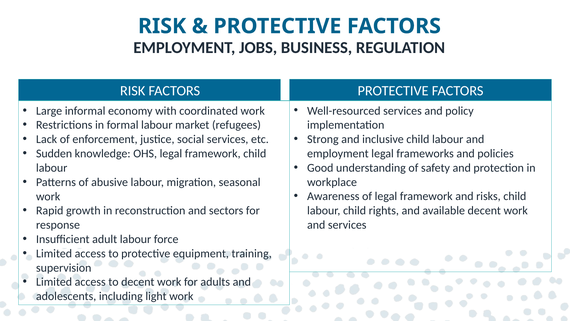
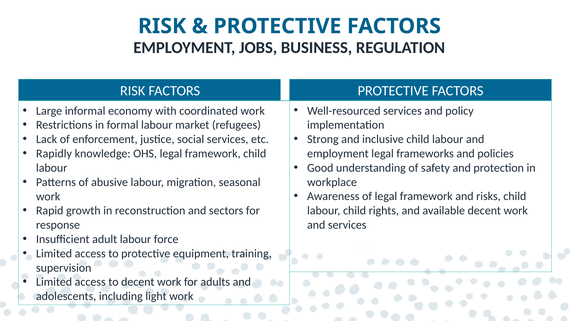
Sudden: Sudden -> Rapidly (54, 153)
